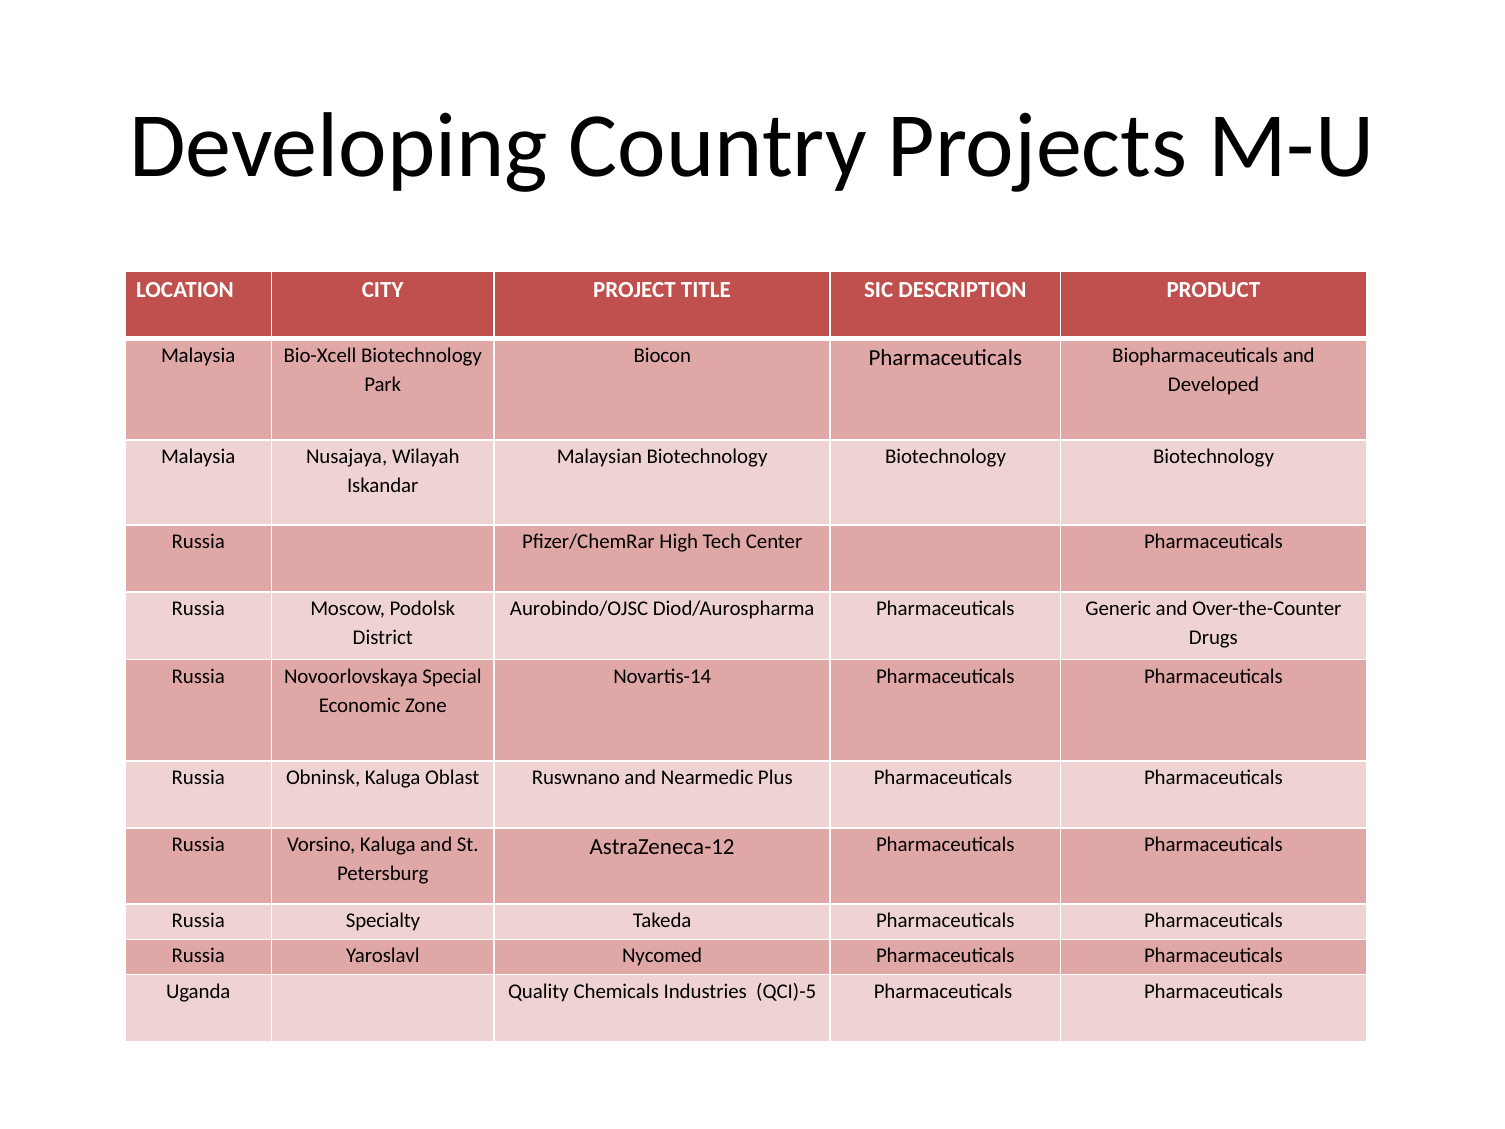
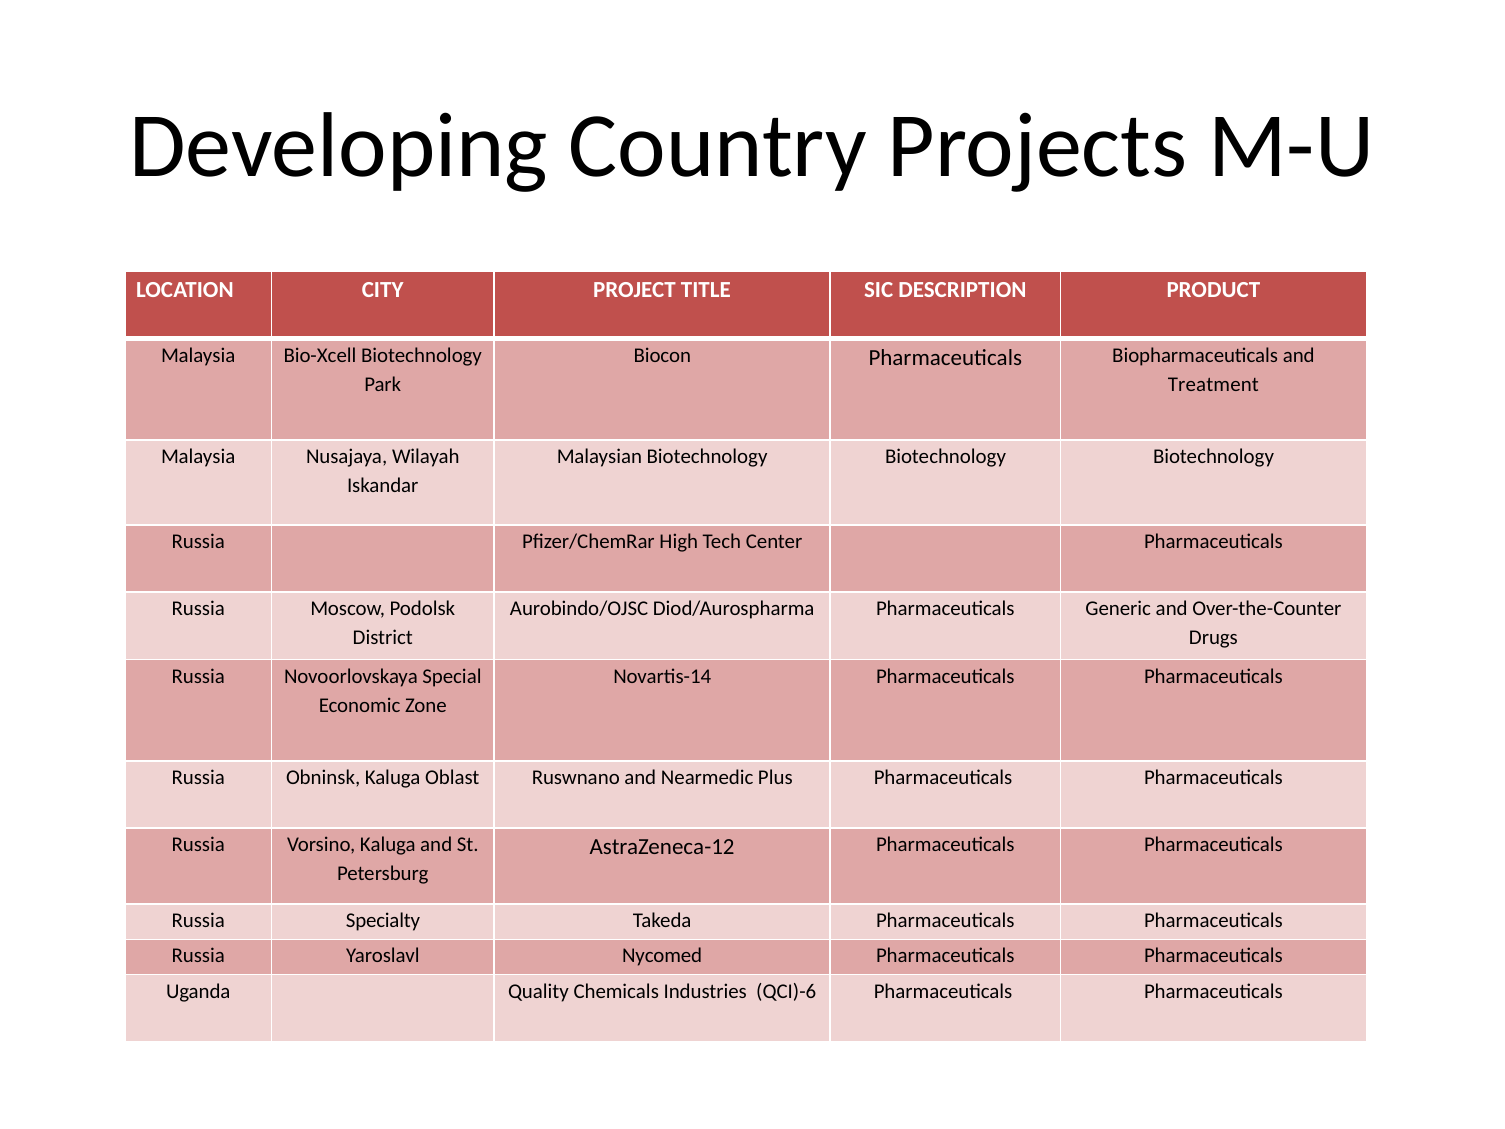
Developed: Developed -> Treatment (1213, 384)
QCI)-5: QCI)-5 -> QCI)-6 (786, 991)
